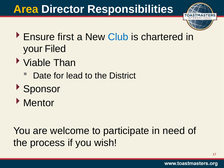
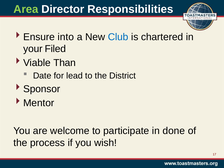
Area colour: yellow -> light green (26, 9)
first: first -> into (66, 37)
need: need -> done (174, 131)
